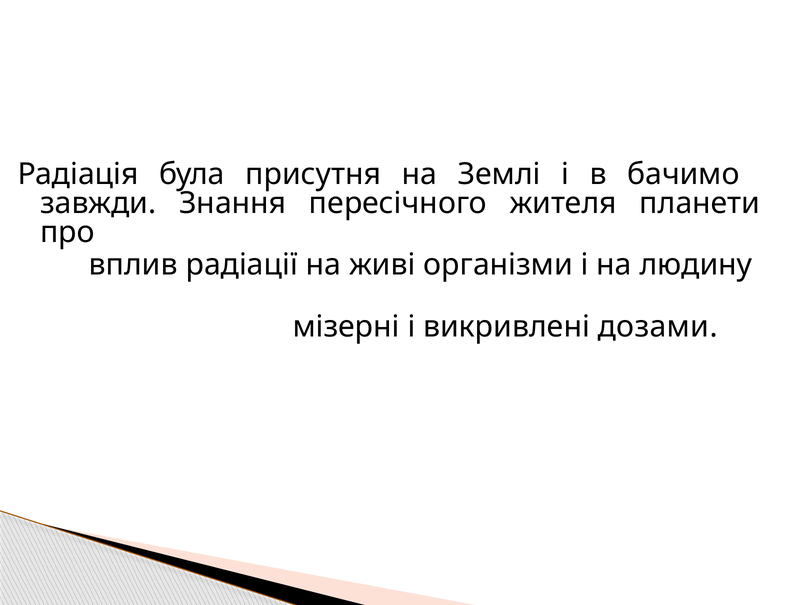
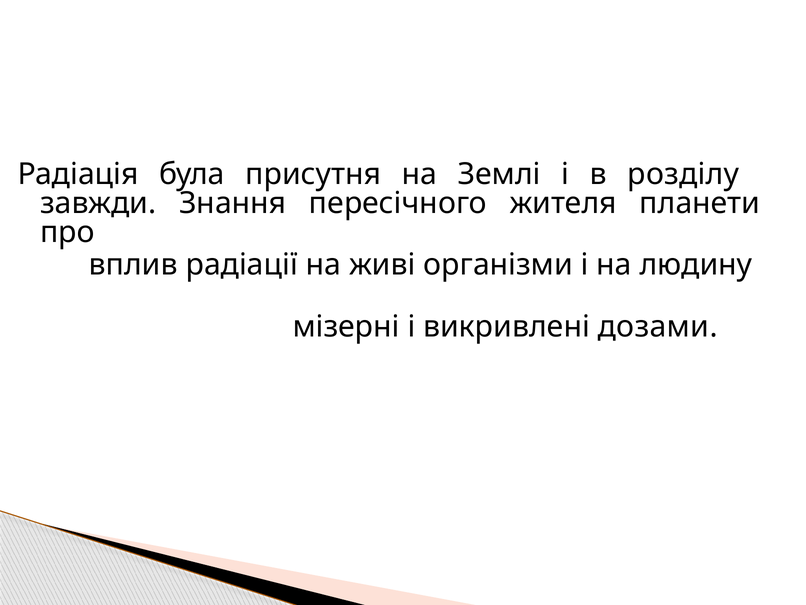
бачимо: бачимо -> розділу (683, 174)
